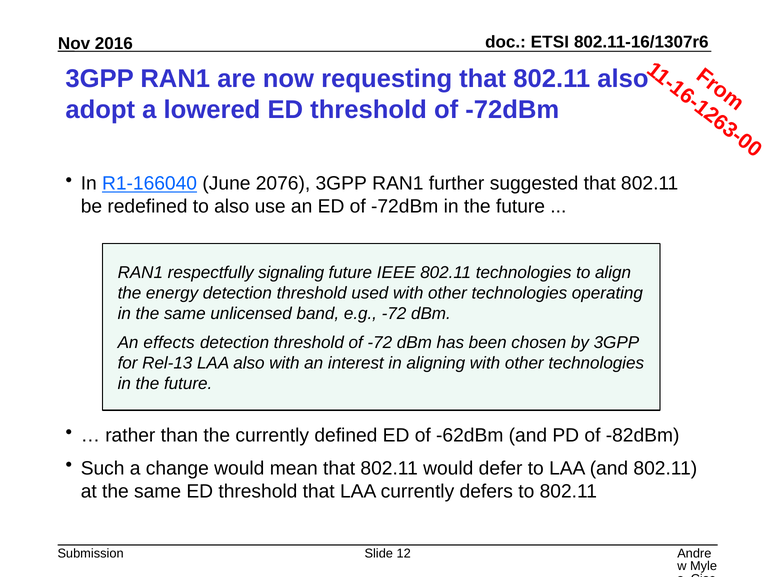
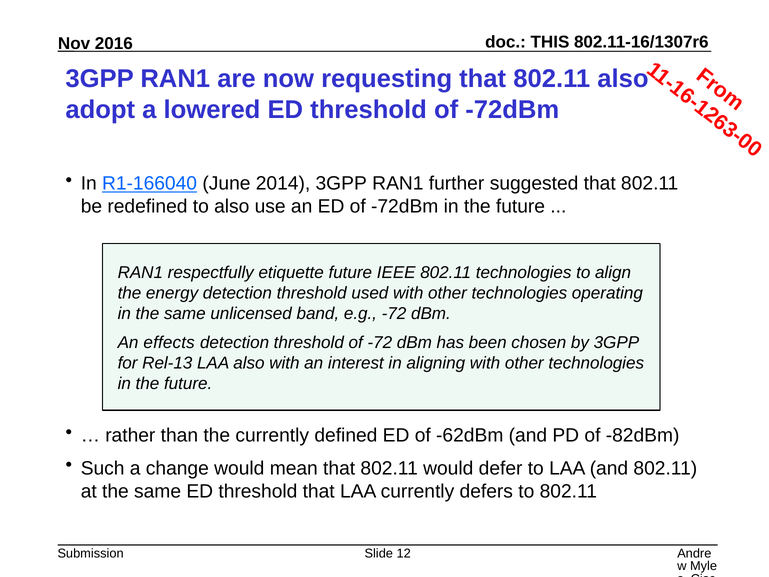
ETSI: ETSI -> THIS (550, 42)
2076: 2076 -> 2014 (283, 183)
signaling: signaling -> etiquette (291, 272)
